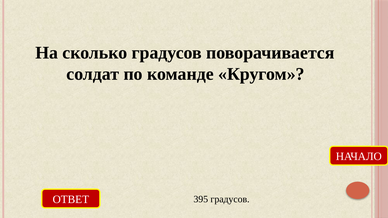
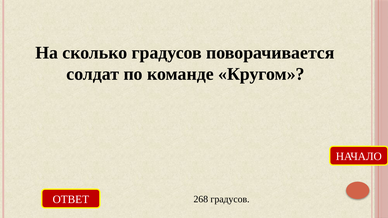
395: 395 -> 268 (201, 199)
